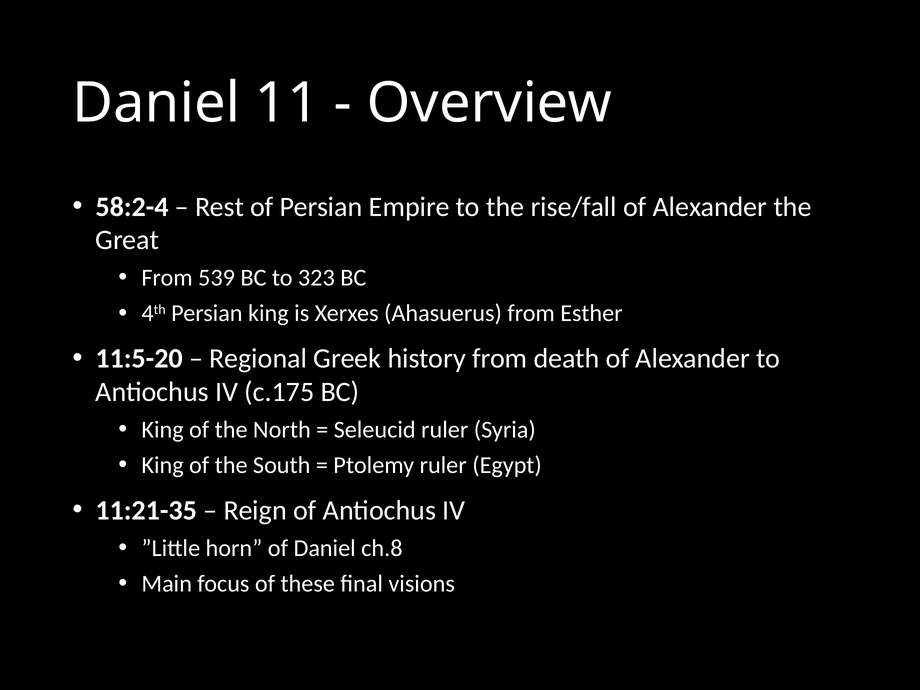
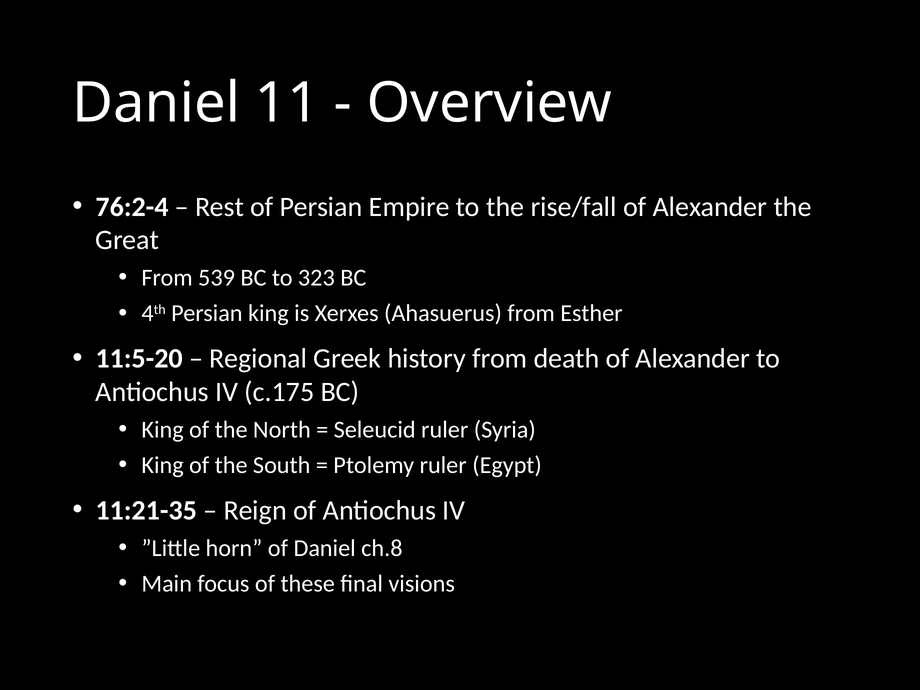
58:2-4: 58:2-4 -> 76:2-4 (132, 207)
